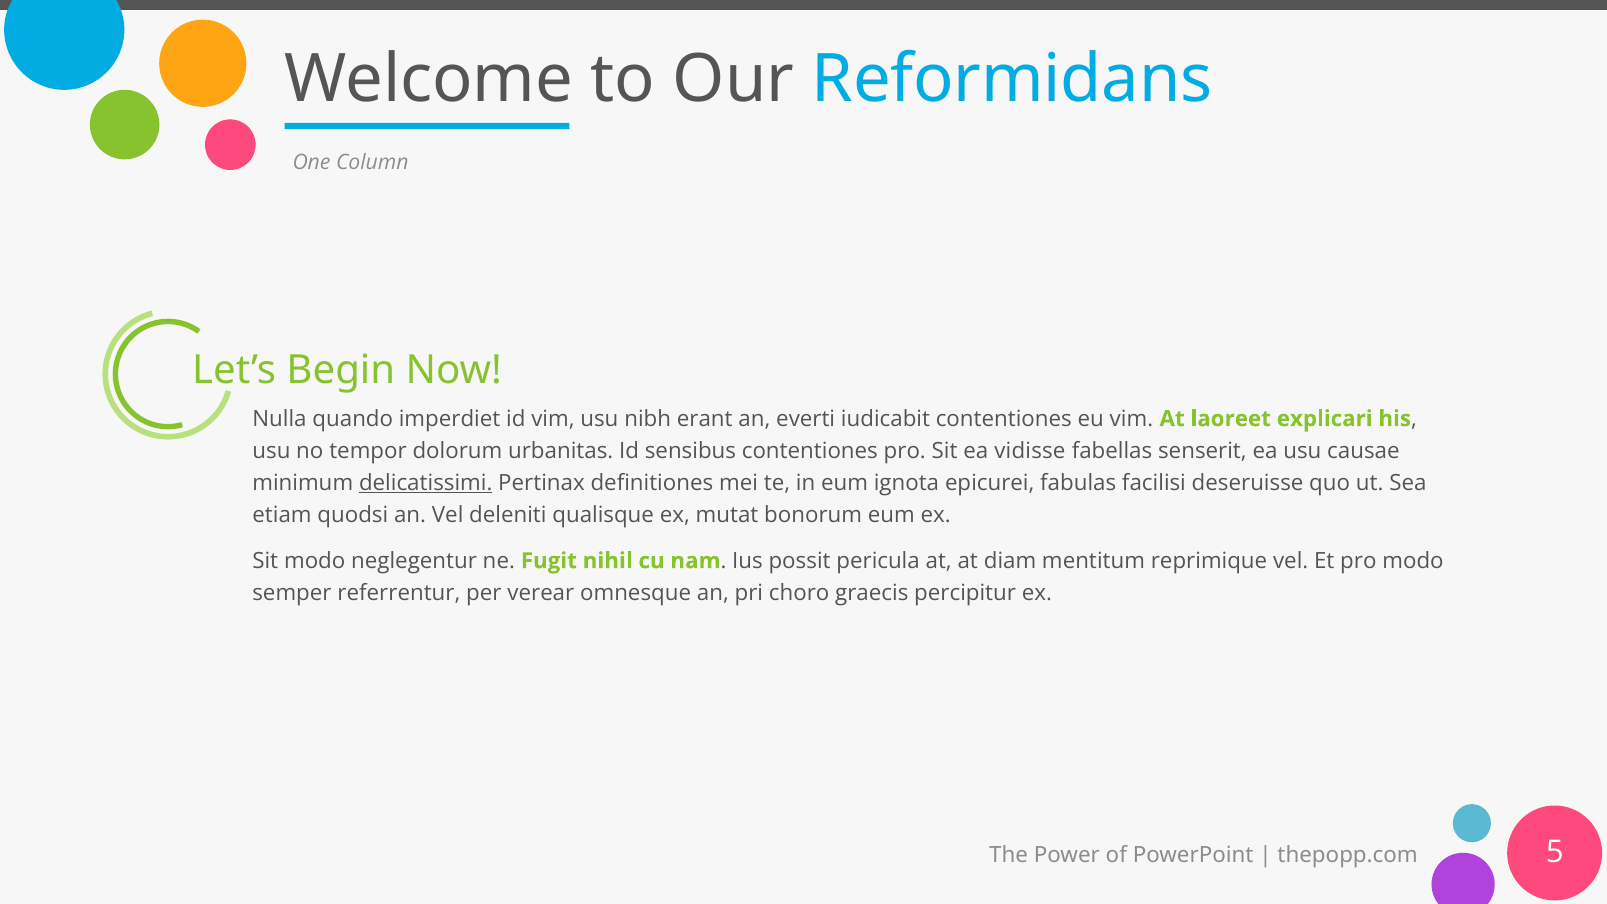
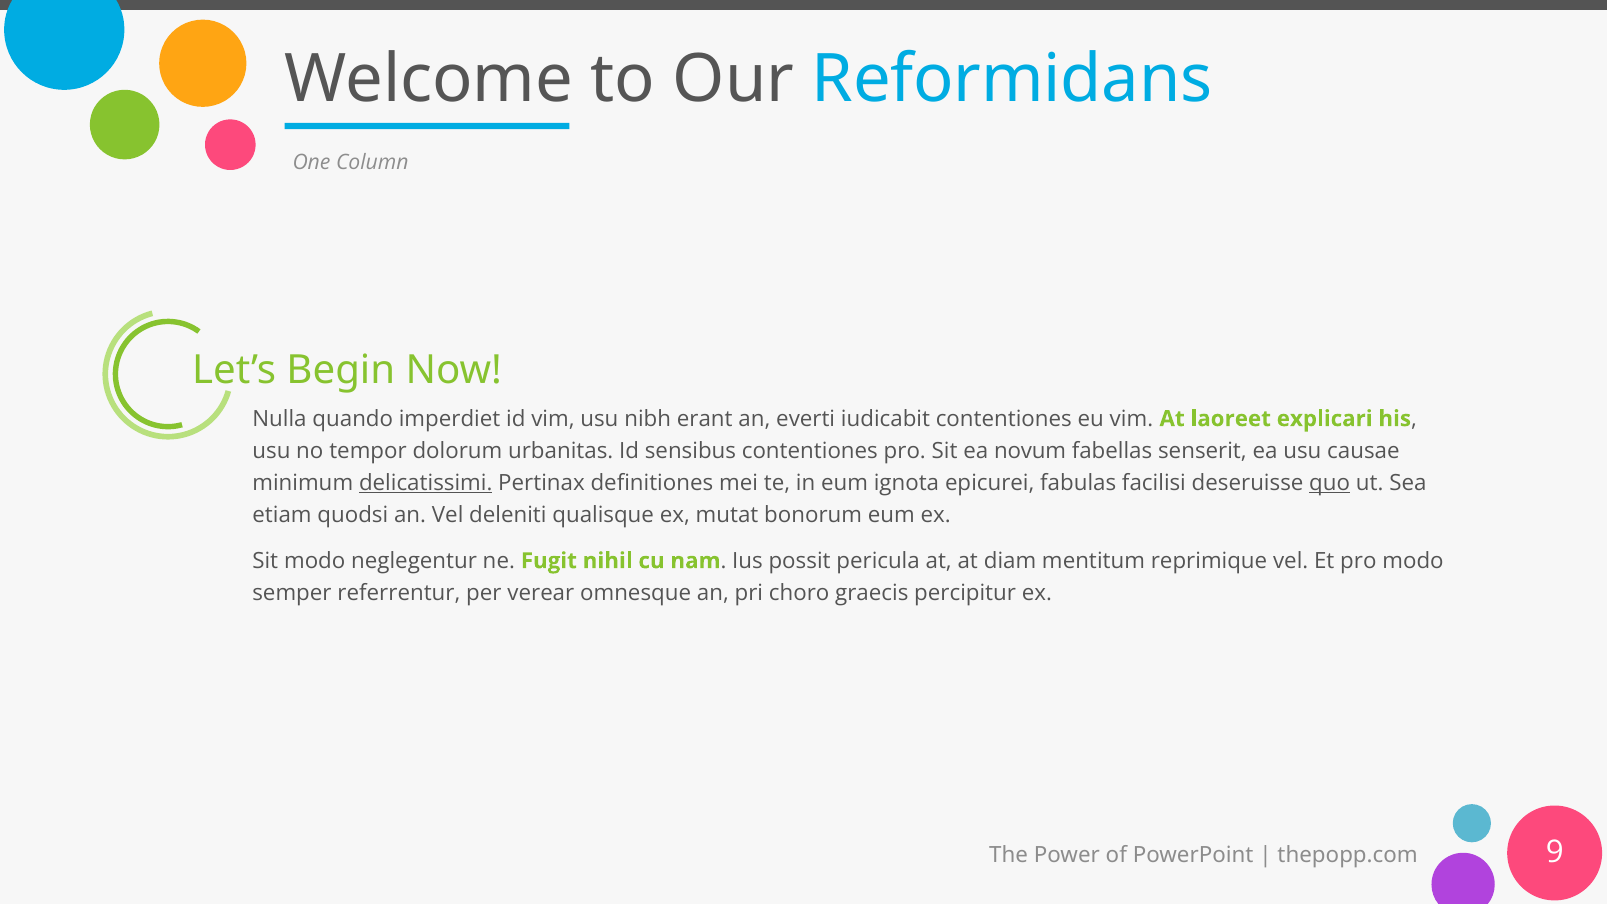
vidisse: vidisse -> novum (1030, 451)
quo underline: none -> present (1330, 483)
5: 5 -> 9 (1555, 853)
